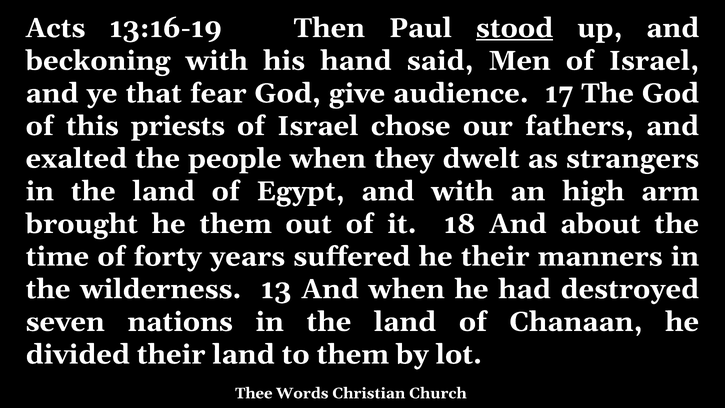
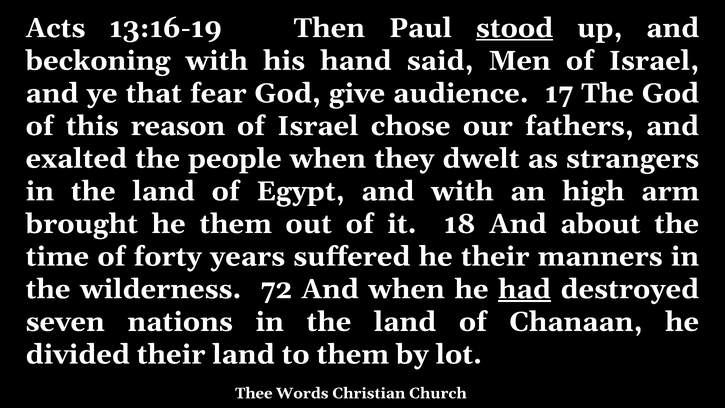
priests: priests -> reason (178, 126)
13: 13 -> 72 (276, 289)
had underline: none -> present (524, 289)
